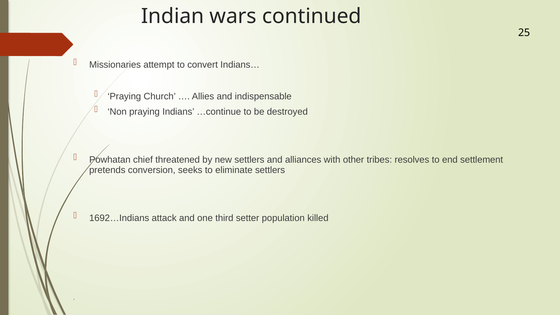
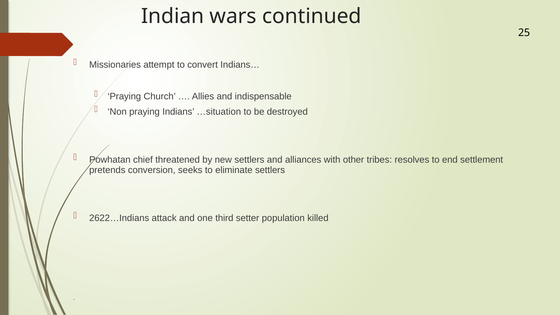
…continue: …continue -> …situation (219, 112)
1692…Indians: 1692…Indians -> 2622…Indians (119, 218)
